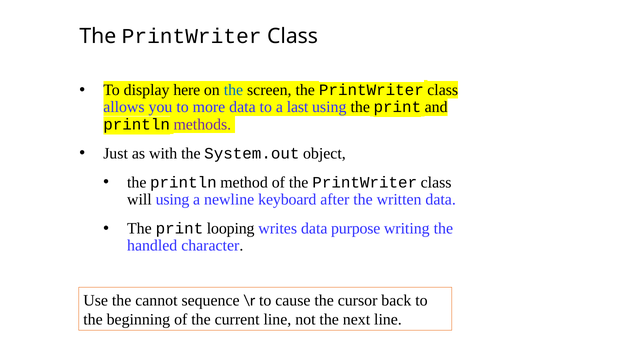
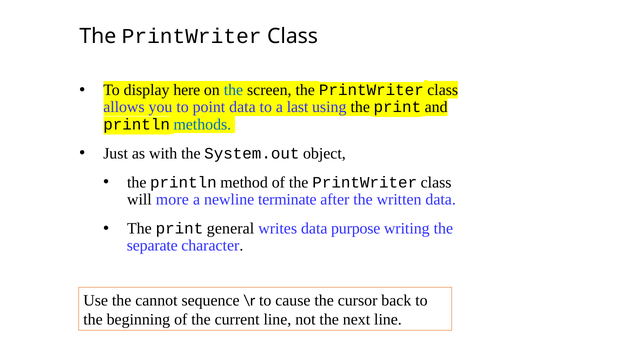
more: more -> point (209, 107)
methods colour: purple -> blue (202, 124)
will using: using -> more (172, 200)
keyboard: keyboard -> terminate (287, 200)
looping: looping -> general (231, 229)
handled: handled -> separate (152, 246)
